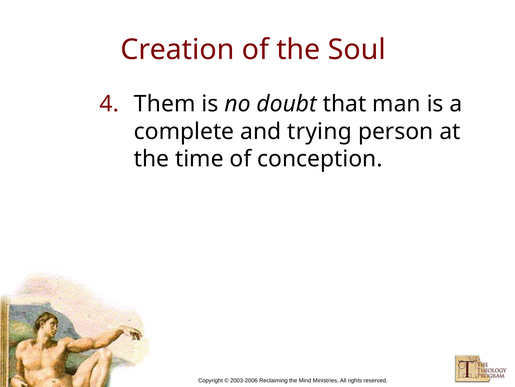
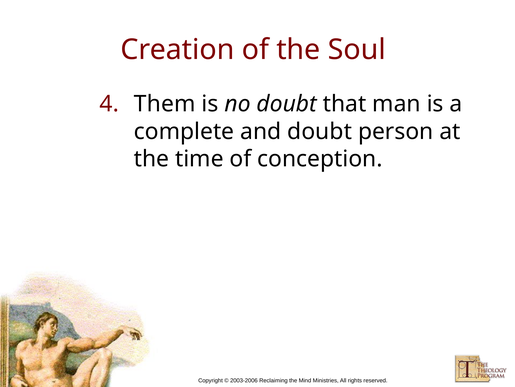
and trying: trying -> doubt (320, 131)
